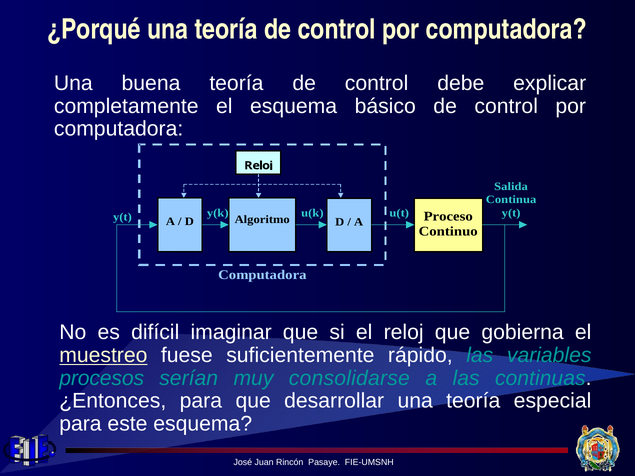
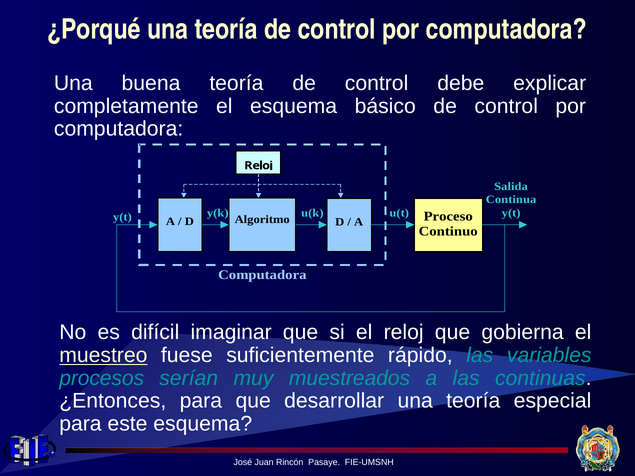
consolidarse: consolidarse -> muestreados (349, 378)
